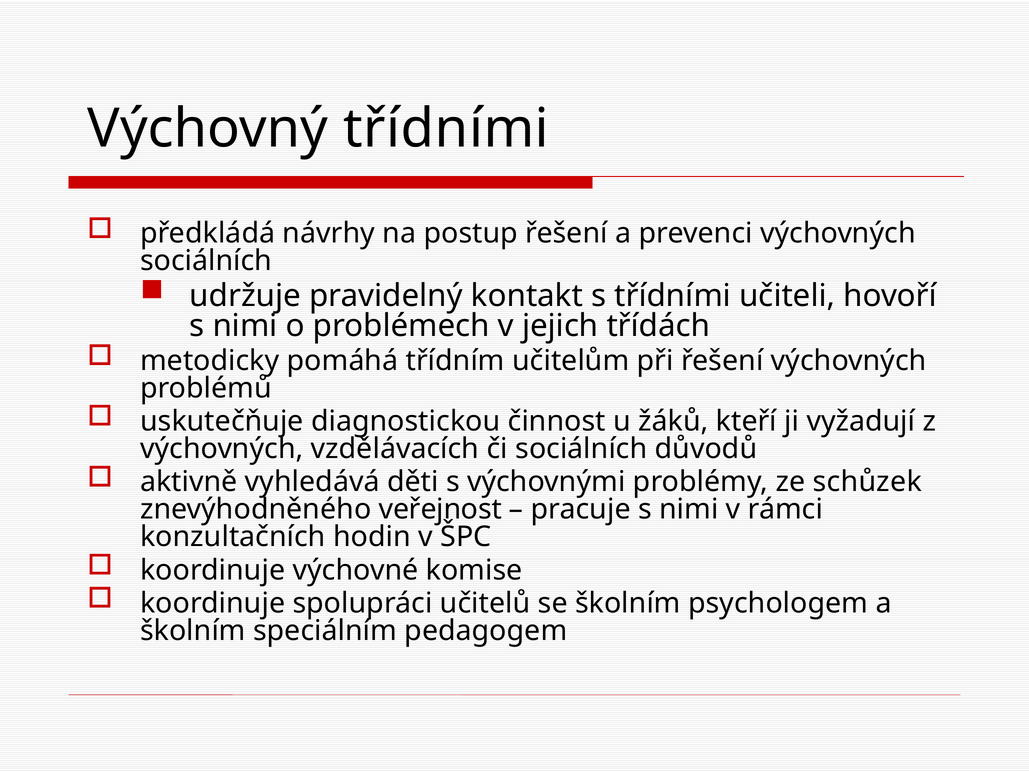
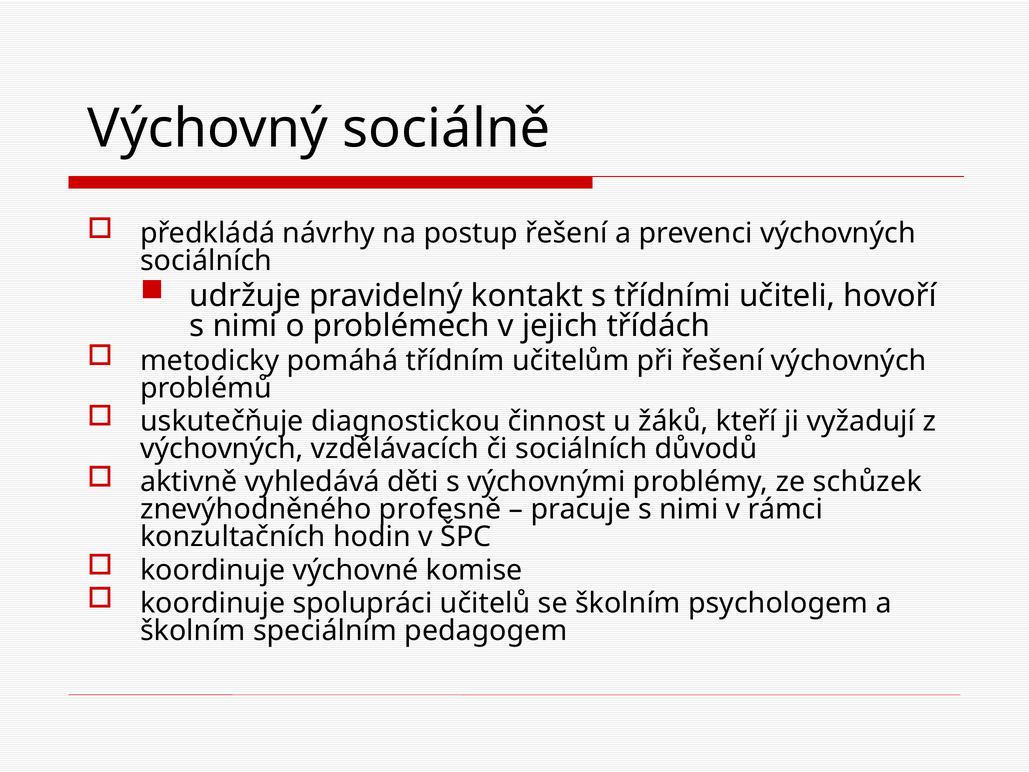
Výchovný třídními: třídními -> sociálně (446, 129)
veřejnost: veřejnost -> profesně (440, 509)
